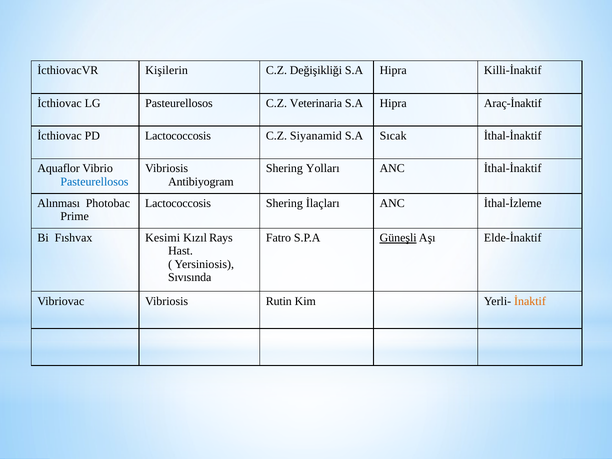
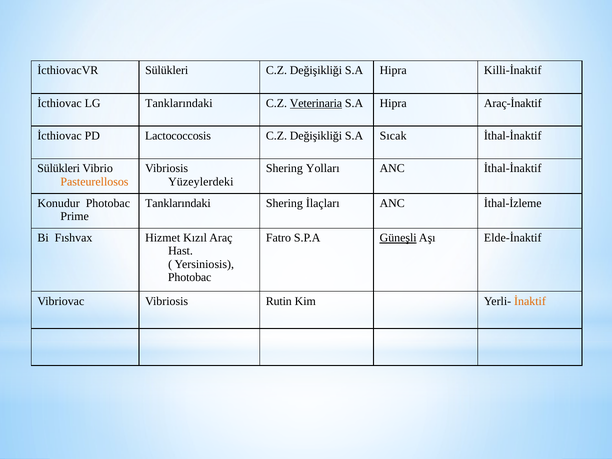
İcthiovacVR Kişilerin: Kişilerin -> Sülükleri (167, 70)
LG Pasteurellosos: Pasteurellosos -> Tanklarındaki (179, 103)
Veterinaria underline: none -> present (316, 103)
Siyanamid: Siyanamid -> Değişikliği (316, 136)
Aquaflor: Aquaflor -> Sülükleri (59, 169)
Pasteurellosos colour: blue -> orange (94, 182)
Antibiyogram: Antibiyogram -> Yüzeylerdeki (201, 182)
Alınması: Alınması -> Konudur (59, 203)
Lactococcosis: Lactococcosis -> Tanklarındaki (178, 203)
Kesimi: Kesimi -> Hizmet (163, 238)
Rays: Rays -> Araç (221, 238)
Sıvısında: Sıvısında -> Photobac (190, 277)
